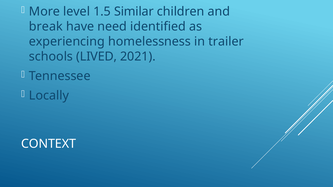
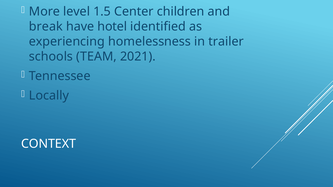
Similar: Similar -> Center (134, 12)
need: need -> hotel (112, 27)
LIVED: LIVED -> TEAM (96, 57)
